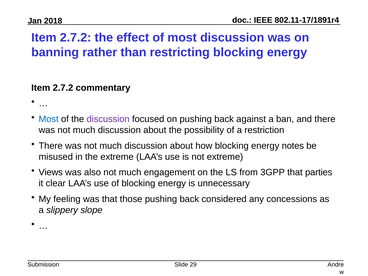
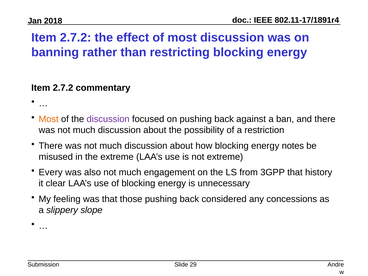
Most colour: blue -> orange (49, 119)
Views: Views -> Every (51, 172)
parties: parties -> history (319, 172)
